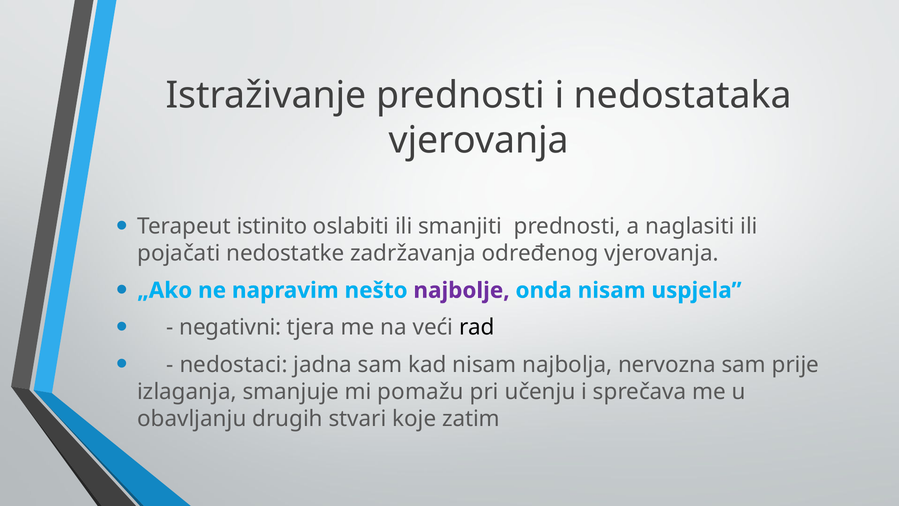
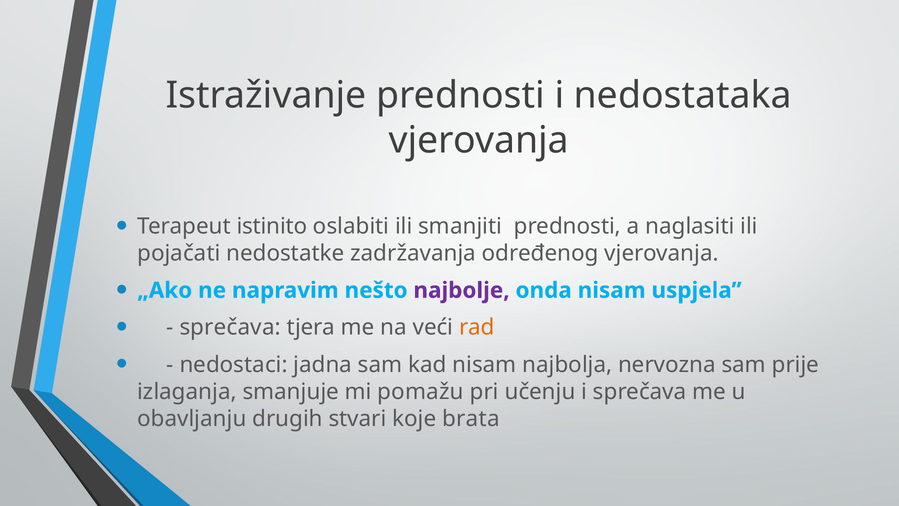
negativni: negativni -> sprečava (230, 327)
rad colour: black -> orange (477, 327)
zatim: zatim -> brata (471, 418)
